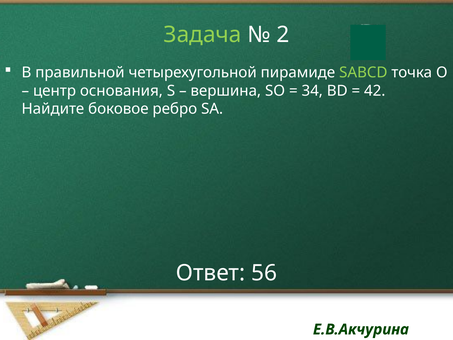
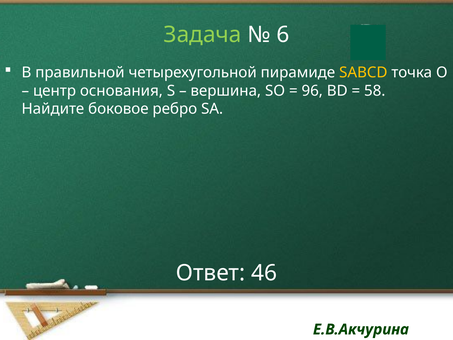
2: 2 -> 6 (283, 35)
SABCD colour: light green -> yellow (363, 73)
34: 34 -> 96 (312, 91)
42: 42 -> 58 (375, 91)
56: 56 -> 46 (264, 273)
